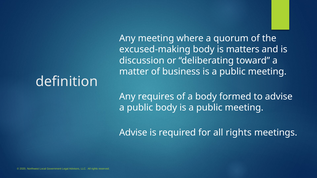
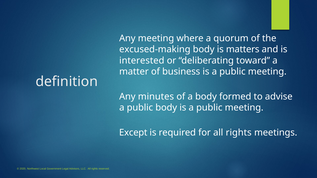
discussion: discussion -> interested (142, 61)
requires: requires -> minutes (156, 97)
Advise: Advise -> Except (133, 133)
